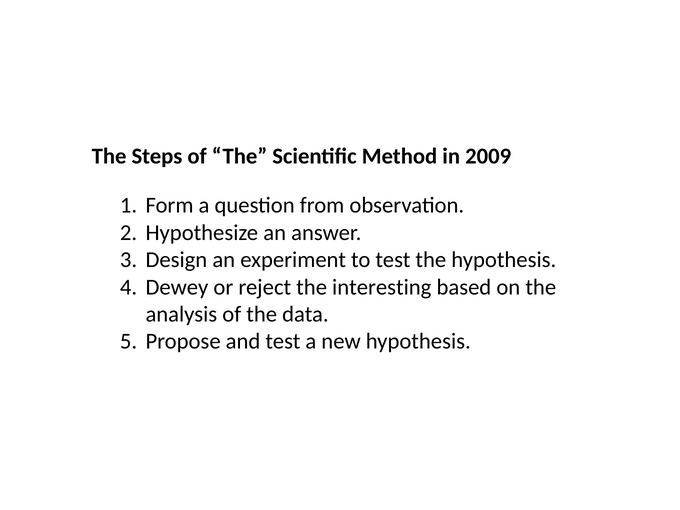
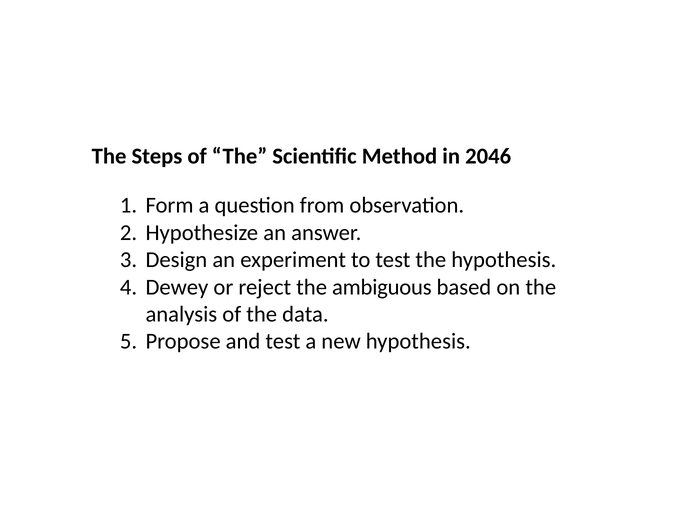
2009: 2009 -> 2046 (488, 156)
interesting: interesting -> ambiguous (382, 287)
